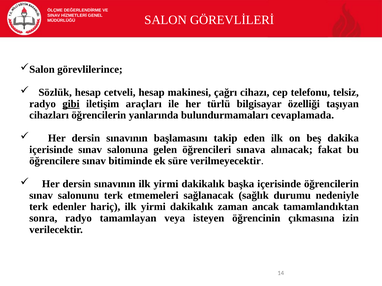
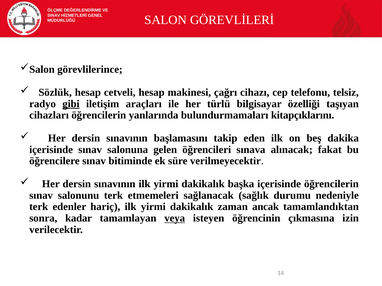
cevaplamada: cevaplamada -> kitapçıklarını (303, 115)
sonra radyo: radyo -> kadar (79, 219)
veya underline: none -> present (175, 219)
